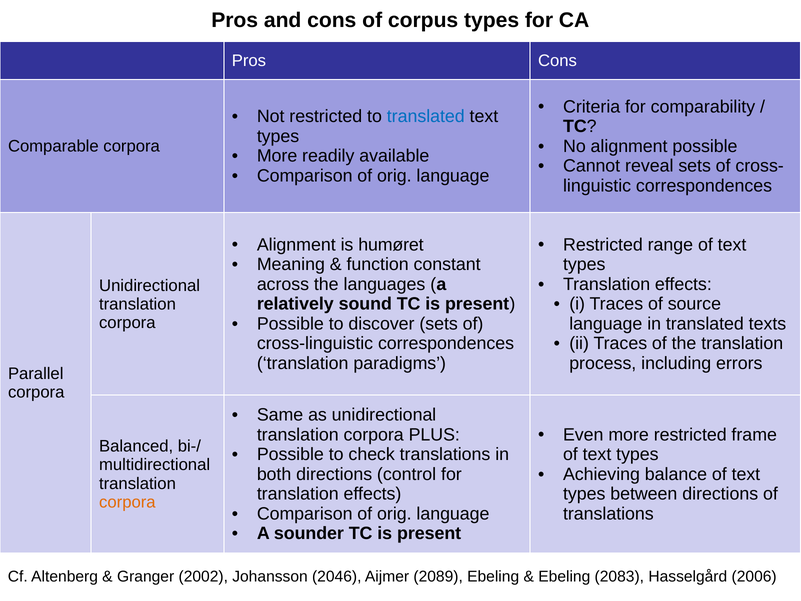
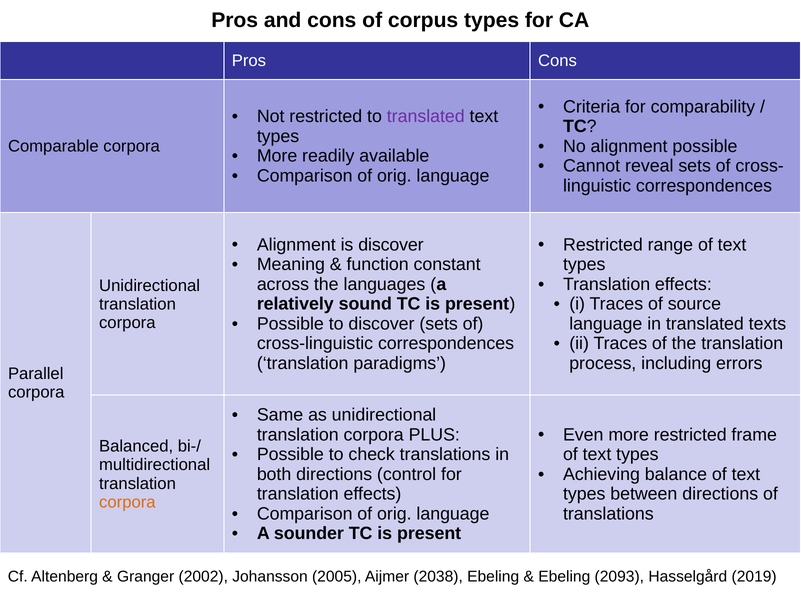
translated colour: blue -> purple (426, 116)
is humøret: humøret -> discover (391, 245)
2046: 2046 -> 2005 (337, 576)
2089: 2089 -> 2038 (438, 576)
2083: 2083 -> 2093 (619, 576)
2006: 2006 -> 2019 (754, 576)
